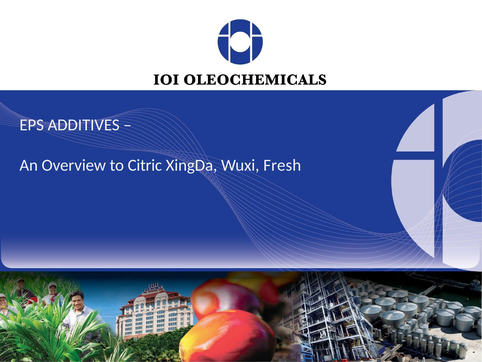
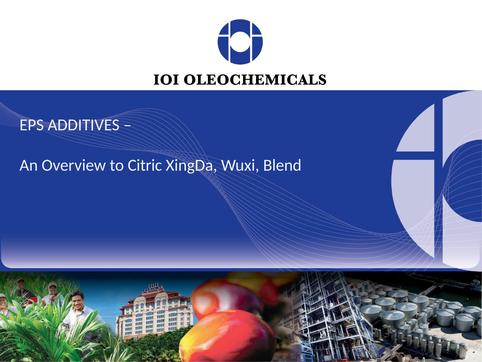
Fresh: Fresh -> Blend (282, 165)
